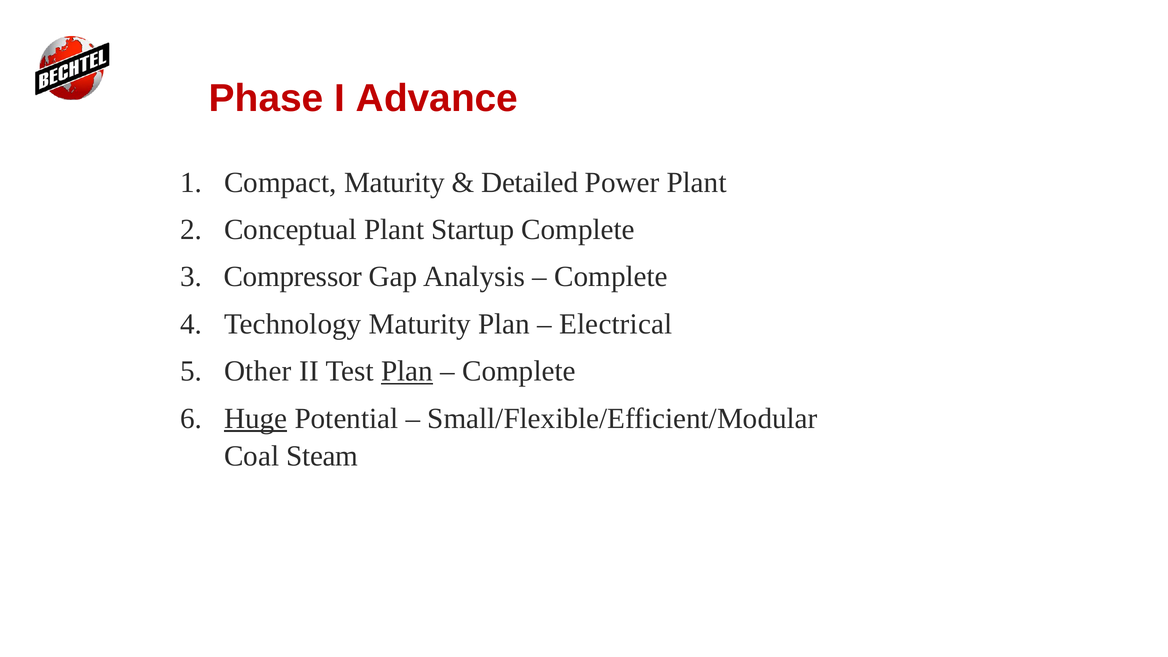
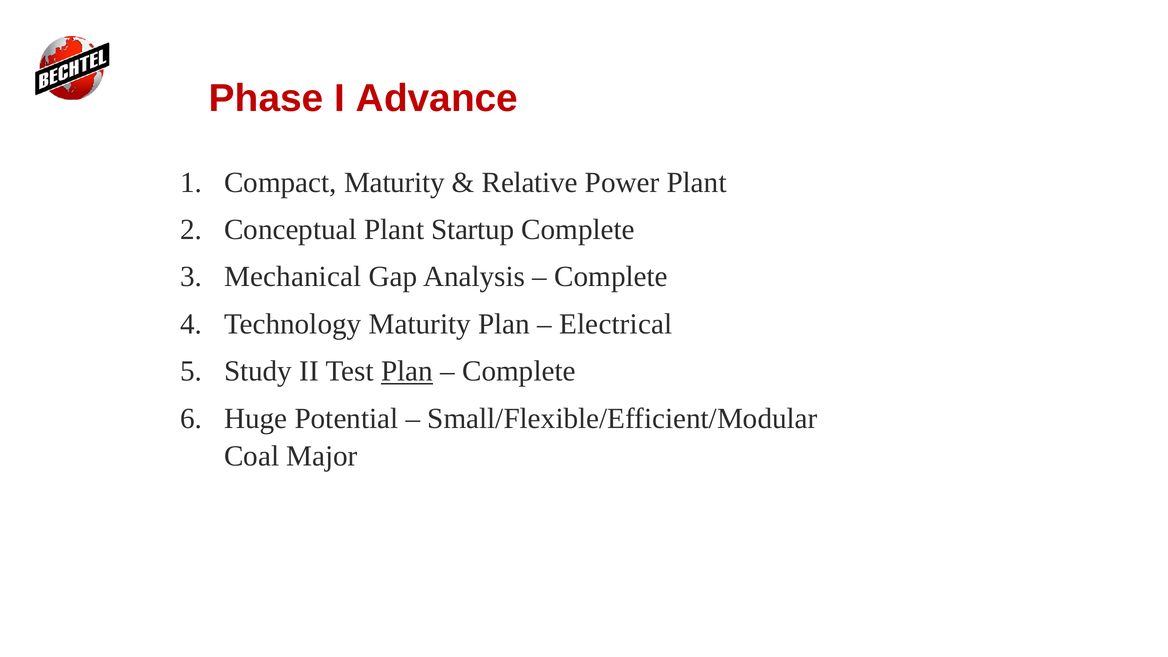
Detailed: Detailed -> Relative (530, 182)
Compressor: Compressor -> Mechanical (293, 277)
Other: Other -> Study (258, 371)
Huge underline: present -> none (256, 418)
Steam: Steam -> Major (322, 456)
